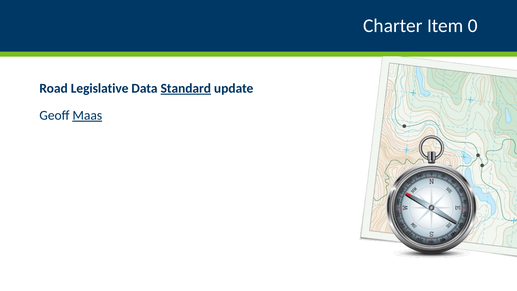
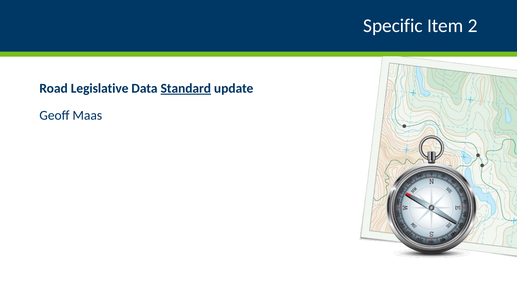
Charter: Charter -> Specific (393, 26)
0: 0 -> 2 (473, 26)
Maas underline: present -> none (87, 115)
